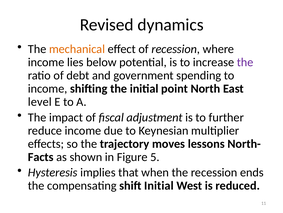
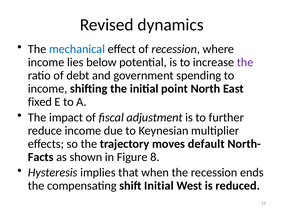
mechanical colour: orange -> blue (77, 49)
level: level -> fixed (40, 102)
lessons: lessons -> default (206, 143)
5: 5 -> 8 (155, 156)
